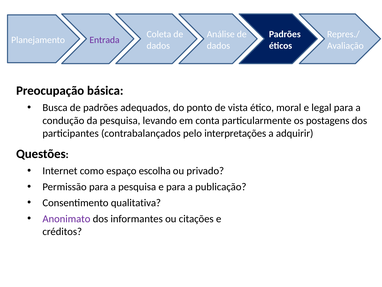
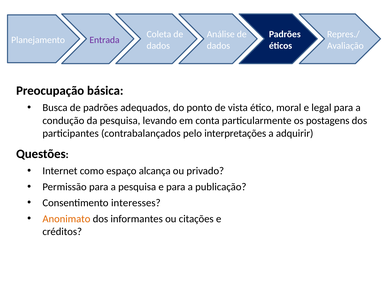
escolha: escolha -> alcança (155, 171)
qualitativa: qualitativa -> interesses (136, 202)
Anonimato colour: purple -> orange (66, 218)
